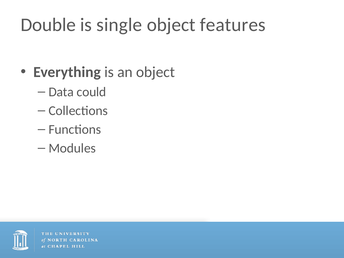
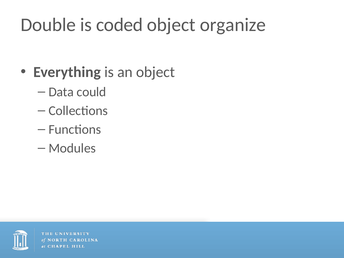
single: single -> coded (119, 25)
features: features -> organize (233, 25)
